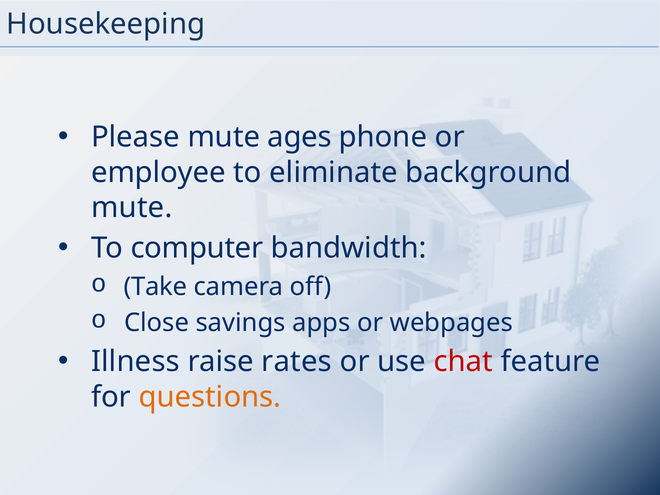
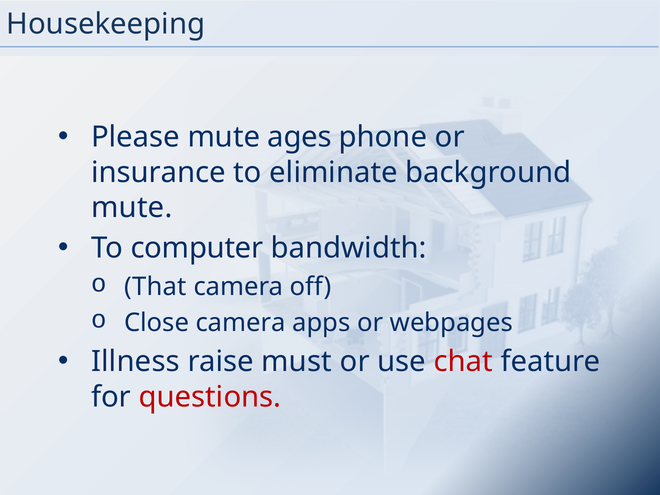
employee: employee -> insurance (158, 172)
Take: Take -> That (155, 287)
Close savings: savings -> camera (241, 323)
rates: rates -> must (297, 362)
questions colour: orange -> red (210, 397)
